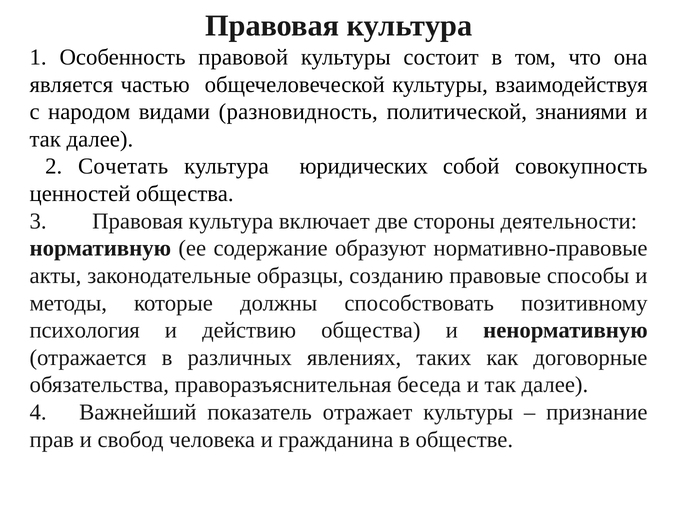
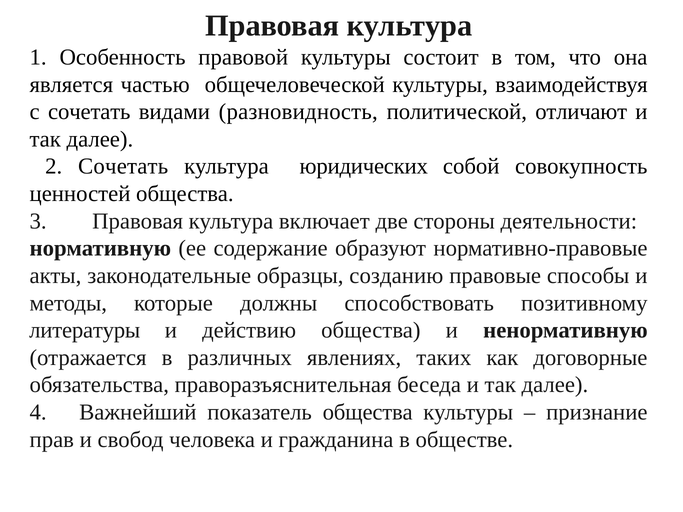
с народом: народом -> сочетать (89, 112)
знаниями: знаниями -> отличают (581, 112)
психология: психология -> литературы (85, 330)
показатель отражает: отражает -> общества (368, 412)
